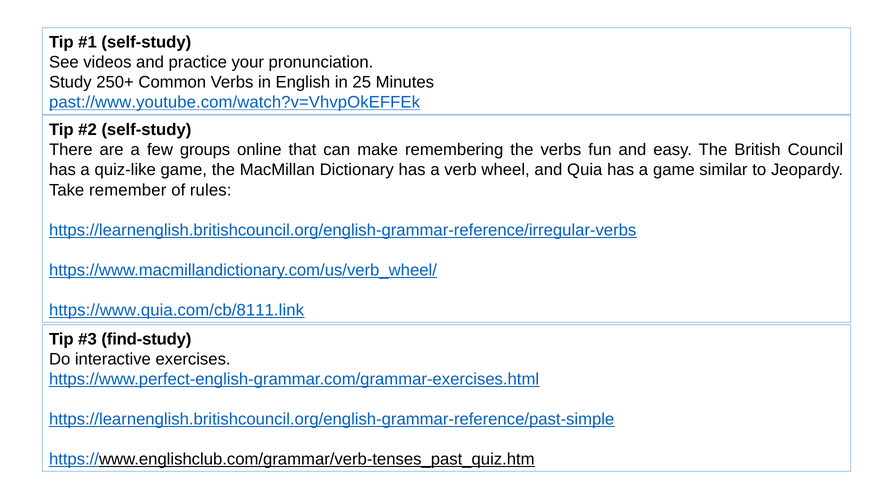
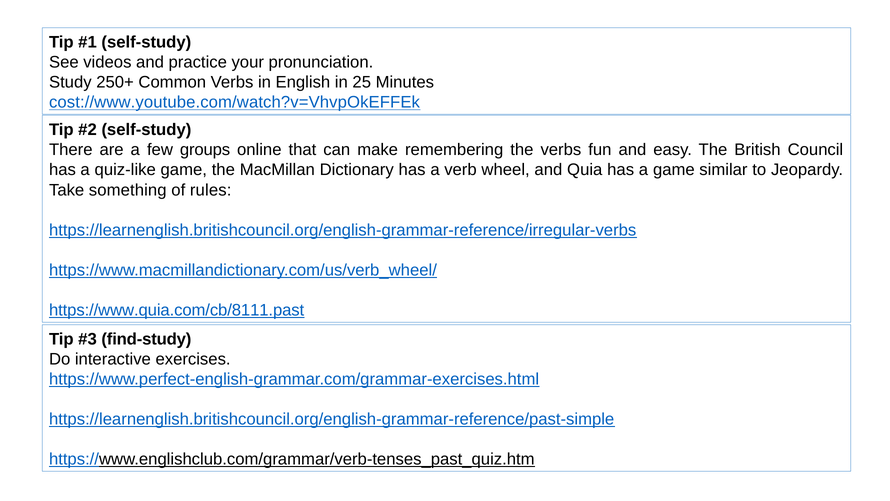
past://www.youtube.com/watch?v=VhvpOkEFFEk: past://www.youtube.com/watch?v=VhvpOkEFFEk -> cost://www.youtube.com/watch?v=VhvpOkEFFEk (234, 102)
remember: remember -> something (128, 190)
https://www.quia.com/cb/8111.link: https://www.quia.com/cb/8111.link -> https://www.quia.com/cb/8111.past (177, 310)
